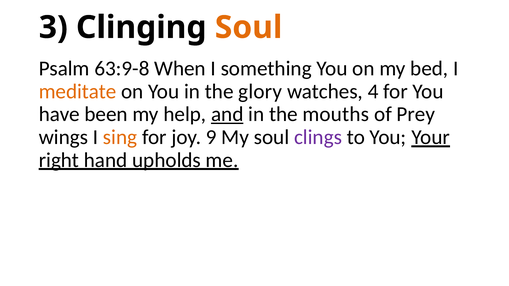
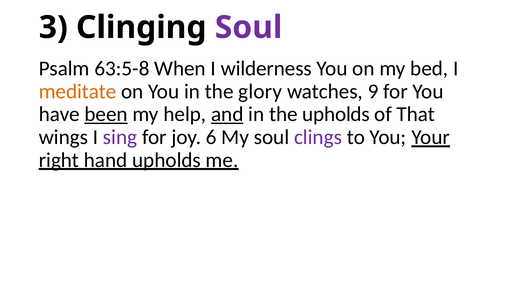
Soul colour: orange -> purple (249, 27)
63:9-8: 63:9-8 -> 63:5-8 (122, 69)
something: something -> wilderness (266, 69)
4: 4 -> 9 (373, 91)
been underline: none -> present (106, 114)
the mouths: mouths -> upholds (336, 114)
Prey: Prey -> That (416, 114)
sing colour: orange -> purple (120, 137)
9: 9 -> 6 (211, 137)
